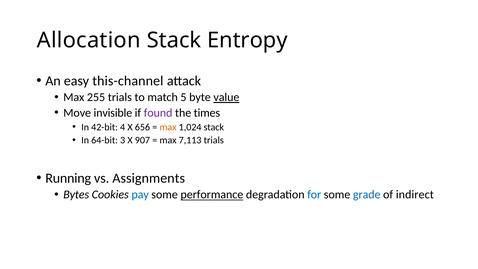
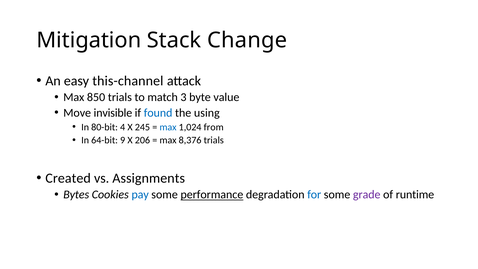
Allocation: Allocation -> Mitigation (89, 40)
Entropy: Entropy -> Change (247, 40)
255: 255 -> 850 (96, 97)
5: 5 -> 3 (183, 97)
value underline: present -> none (226, 97)
found colour: purple -> blue (158, 113)
times: times -> using (207, 113)
42-bit: 42-bit -> 80-bit (105, 127)
656: 656 -> 245 (142, 127)
max colour: orange -> blue (168, 127)
1,024 stack: stack -> from (214, 127)
3: 3 -> 9 (123, 140)
907: 907 -> 206 (142, 140)
7,113: 7,113 -> 8,376 (190, 140)
Running: Running -> Created (68, 178)
grade colour: blue -> purple (367, 195)
indirect: indirect -> runtime (415, 195)
